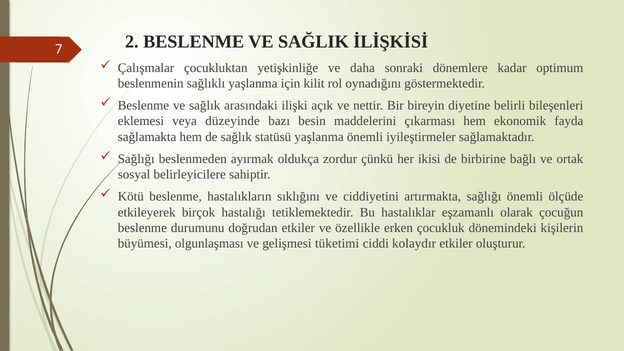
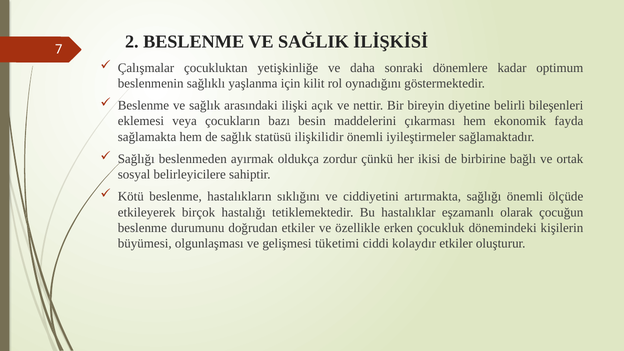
düzeyinde: düzeyinde -> çocukların (233, 121)
statüsü yaşlanma: yaşlanma -> ilişkilidir (319, 137)
